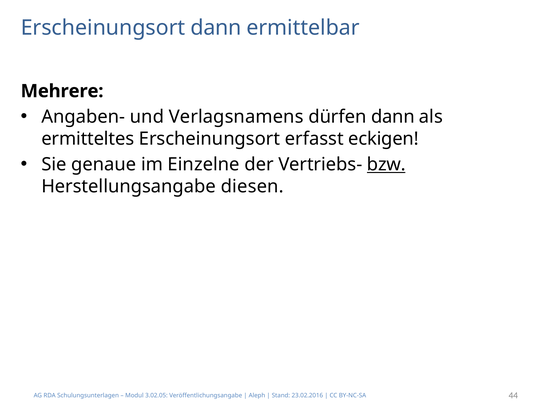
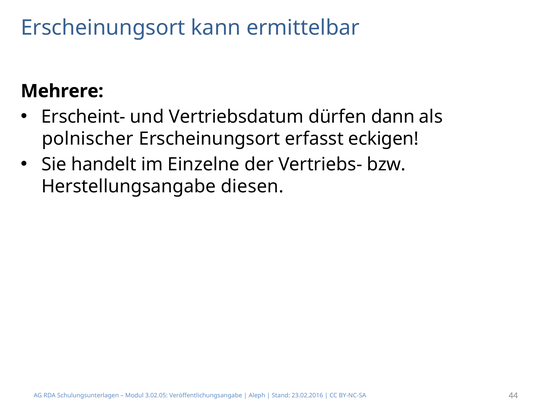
Erscheinungsort dann: dann -> kann (216, 28)
Angaben-: Angaben- -> Erscheint- (83, 117)
Verlagsnamens: Verlagsnamens -> Vertriebsdatum (236, 117)
ermitteltes: ermitteltes -> polnischer (88, 139)
genaue: genaue -> handelt (104, 165)
bzw underline: present -> none (386, 165)
